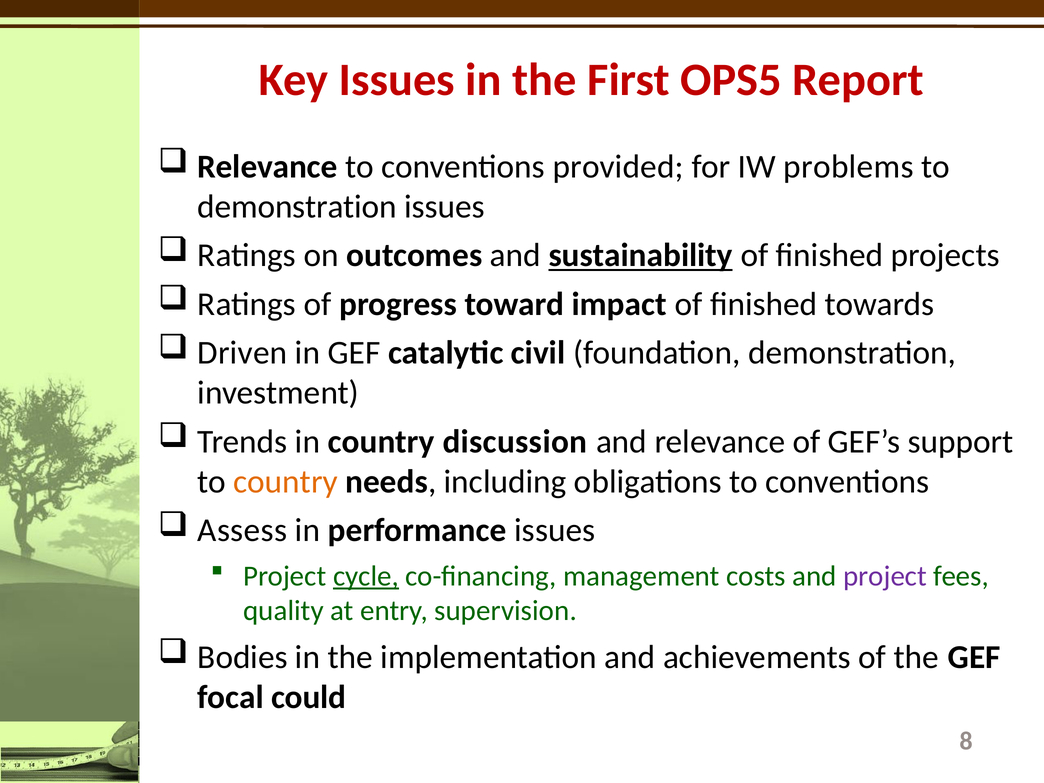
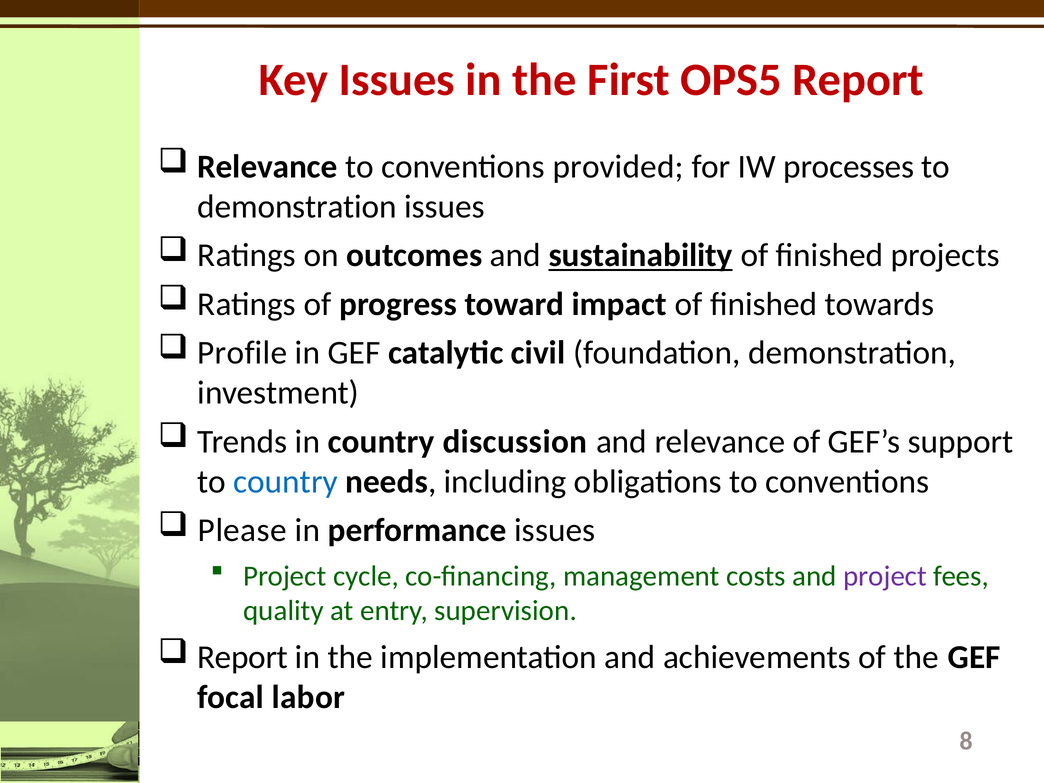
problems: problems -> processes (849, 167)
Driven: Driven -> Profile (242, 353)
country colour: orange -> blue (286, 482)
Assess: Assess -> Please (242, 530)
cycle underline: present -> none (366, 576)
Bodies: Bodies -> Report (243, 657)
could: could -> labor (308, 697)
